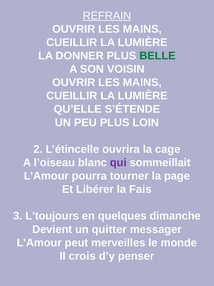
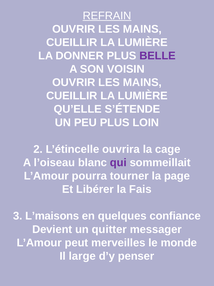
BELLE colour: green -> purple (158, 56)
L’toujours: L’toujours -> L’maisons (52, 215)
dimanche: dimanche -> confiance (175, 215)
crois: crois -> large (82, 255)
